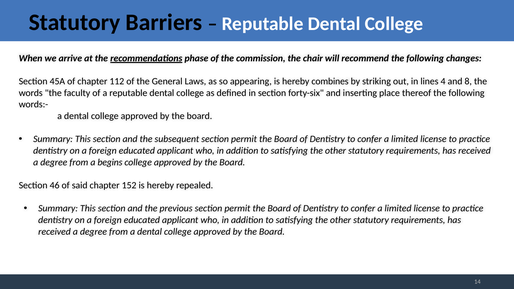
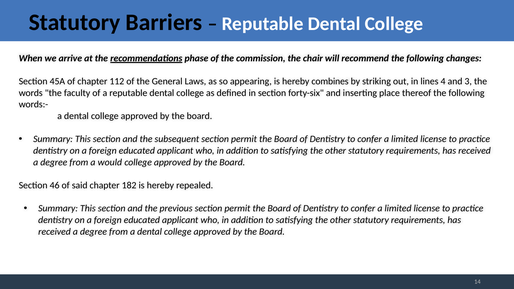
8: 8 -> 3 (468, 81)
begins: begins -> would (110, 162)
152: 152 -> 182 (129, 185)
